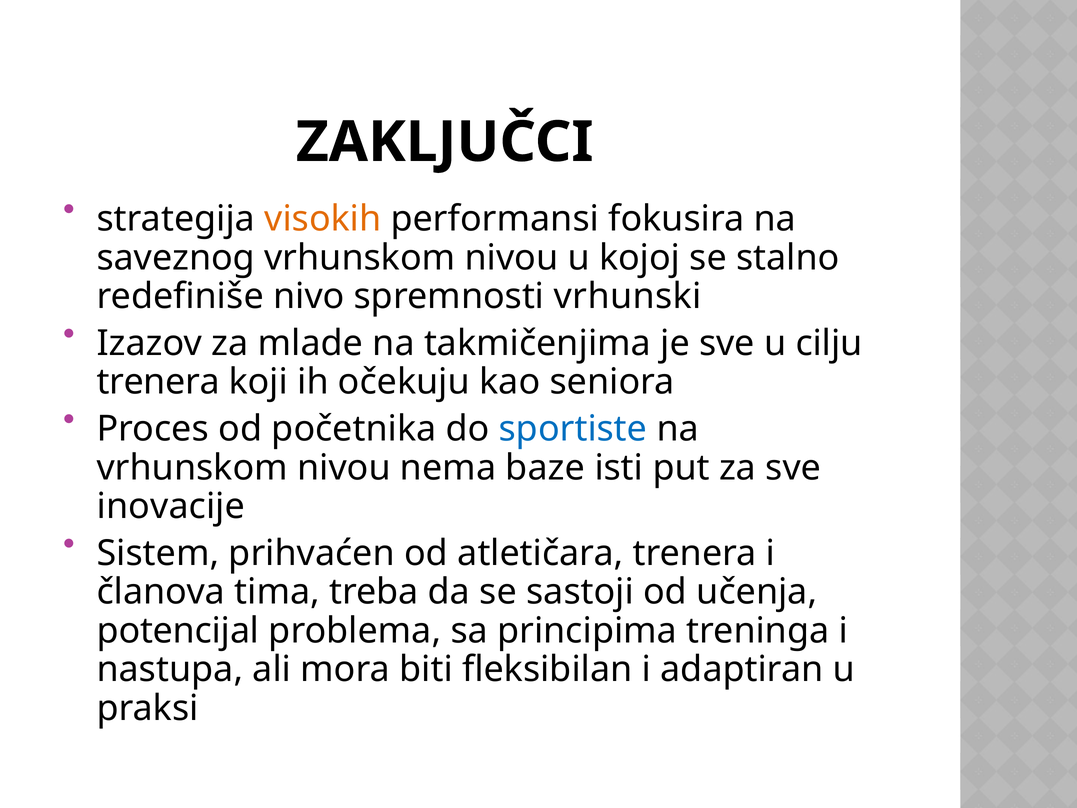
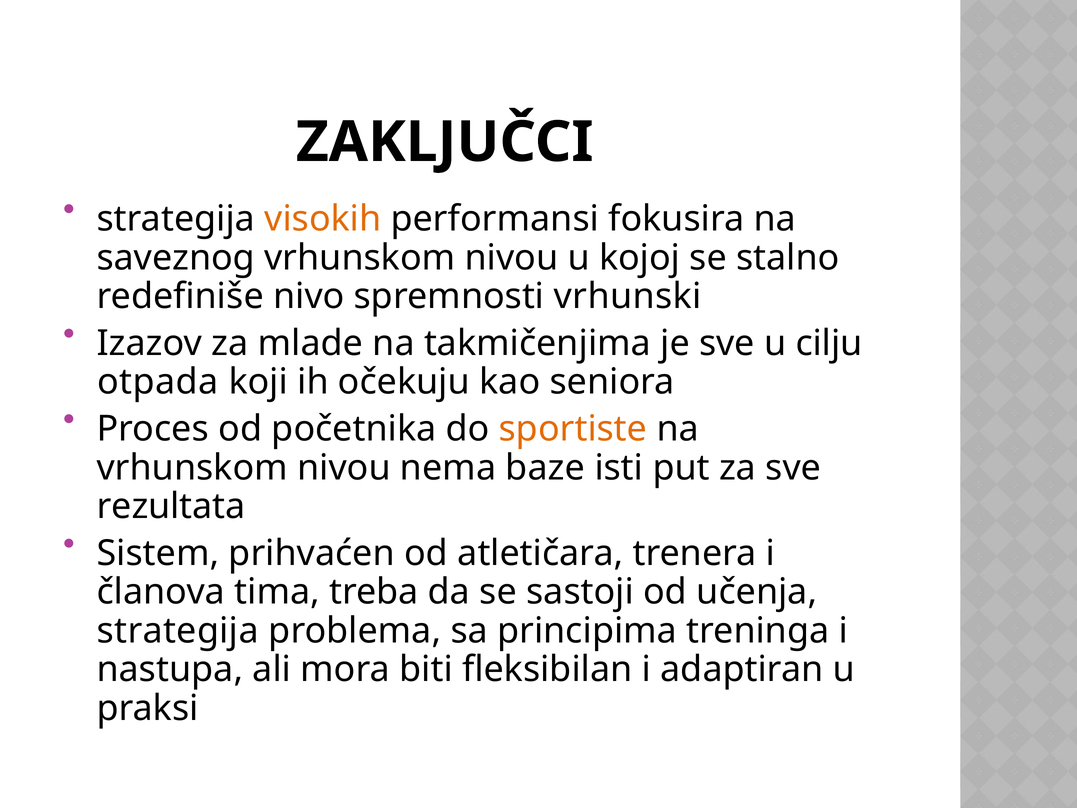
trenera: trenera -> otpada (158, 382)
sportiste colour: blue -> orange (573, 429)
inovacije: inovacije -> rezultata (171, 506)
potencijal: potencijal -> strategija (178, 631)
